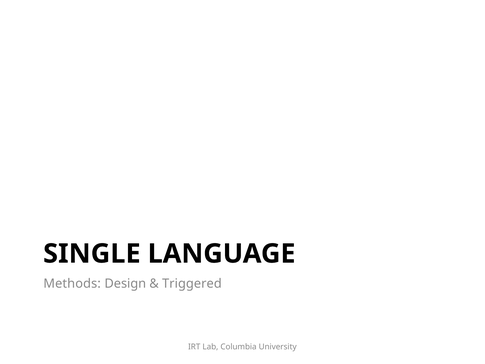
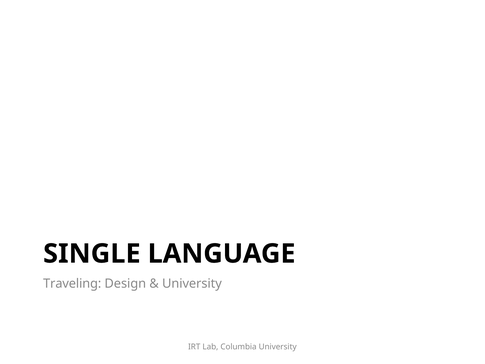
Methods: Methods -> Traveling (72, 283)
Triggered: Triggered -> University (192, 283)
